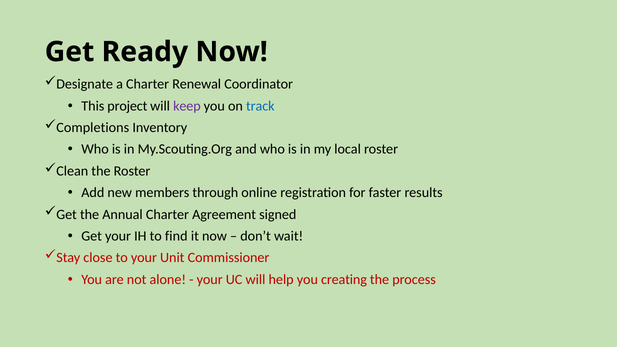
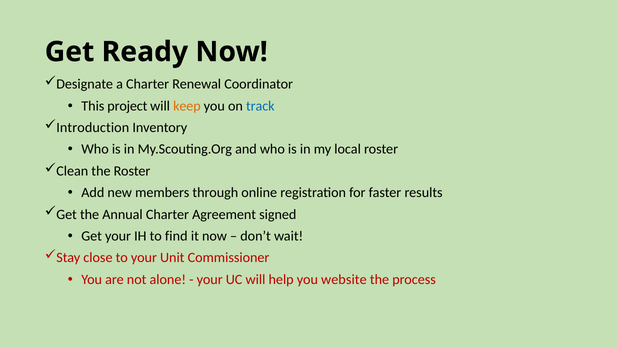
keep colour: purple -> orange (187, 106)
Completions: Completions -> Introduction (93, 128)
creating: creating -> website (344, 280)
